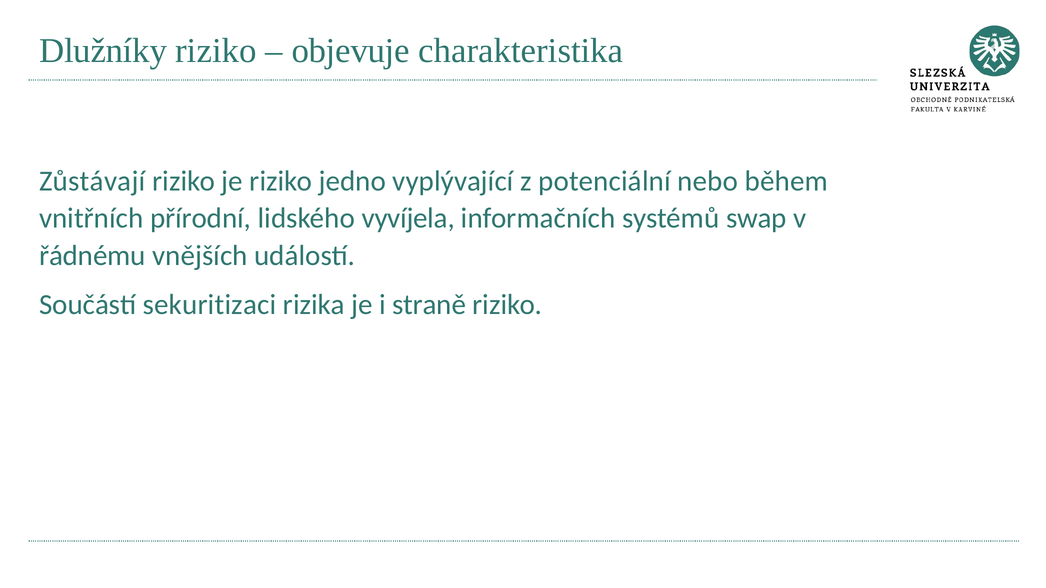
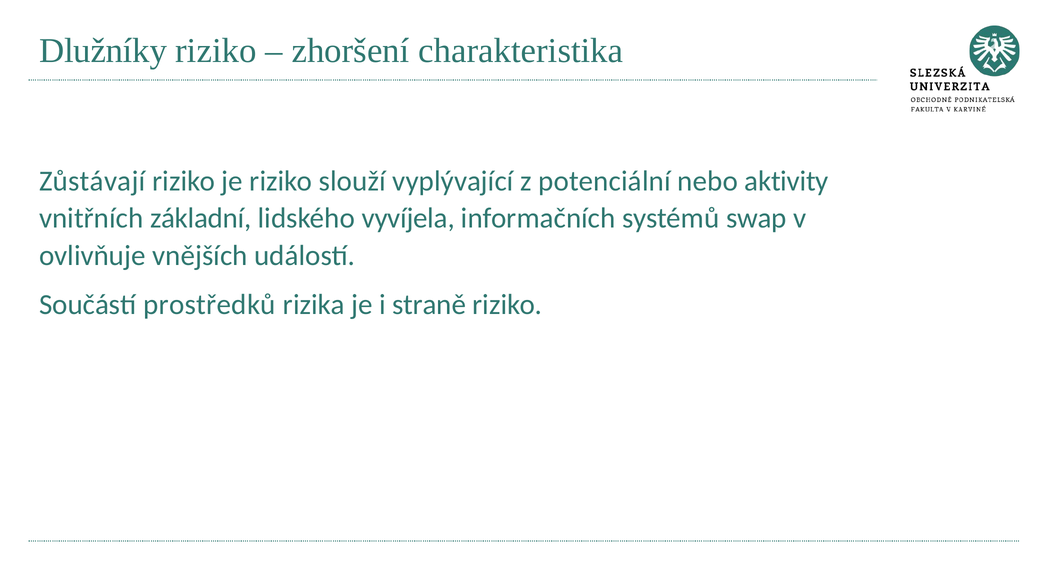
objevuje: objevuje -> zhoršení (351, 51)
jedno: jedno -> slouží (352, 181)
během: během -> aktivity (787, 181)
přírodní: přírodní -> základní (201, 218)
řádnému: řádnému -> ovlivňuje (92, 256)
sekuritizaci: sekuritizaci -> prostředků (209, 305)
